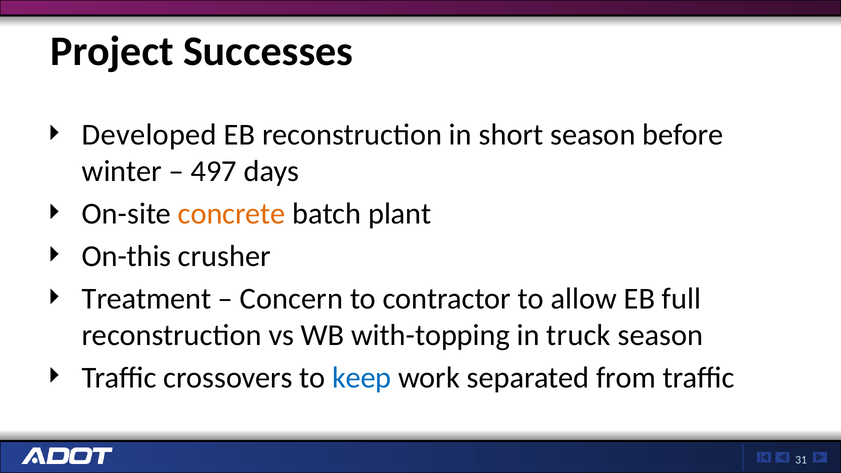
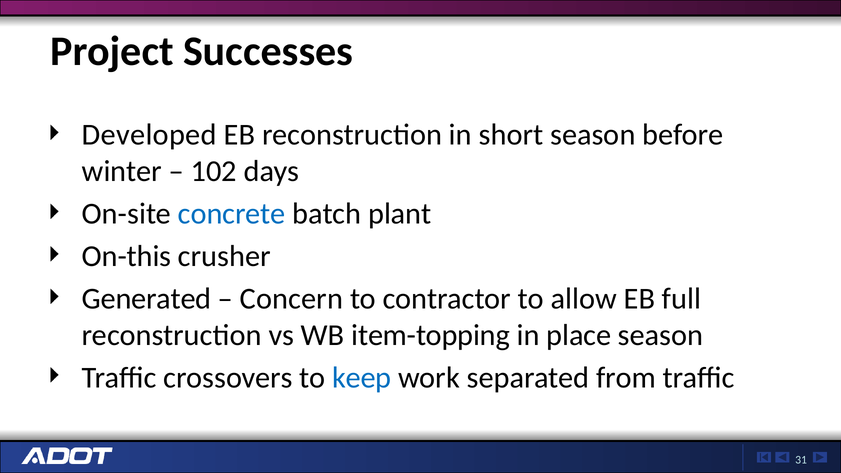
497: 497 -> 102 (214, 171)
concrete colour: orange -> blue (232, 214)
Treatment: Treatment -> Generated (147, 299)
with-topping: with-topping -> item-topping (431, 335)
truck: truck -> place (579, 335)
